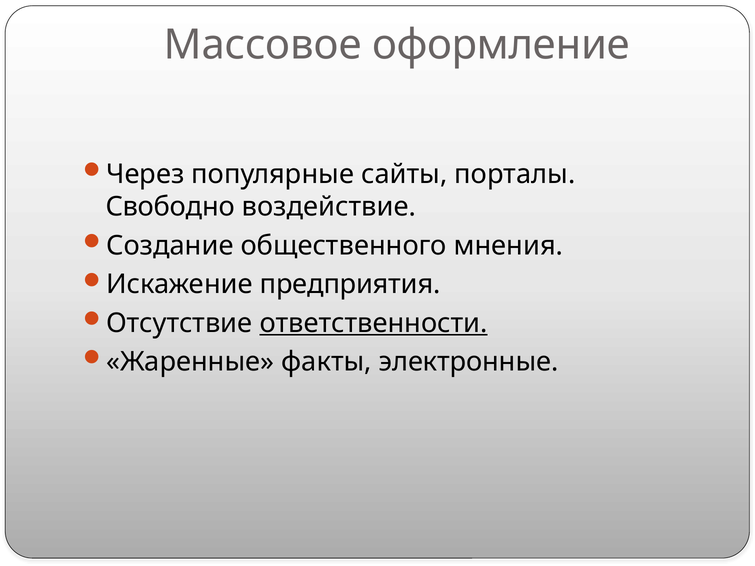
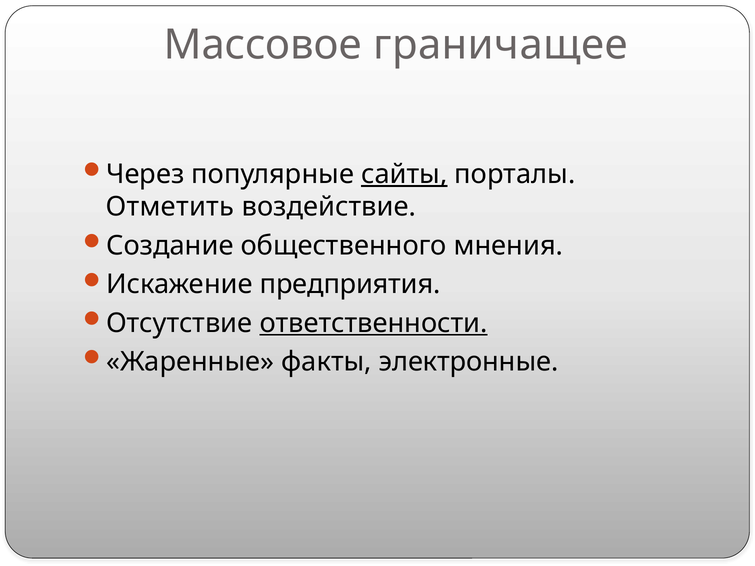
оформление: оформление -> граничащее (501, 45)
сайты underline: none -> present (404, 174)
Свободно: Свободно -> Отметить (170, 207)
